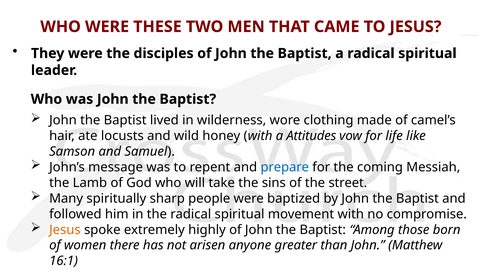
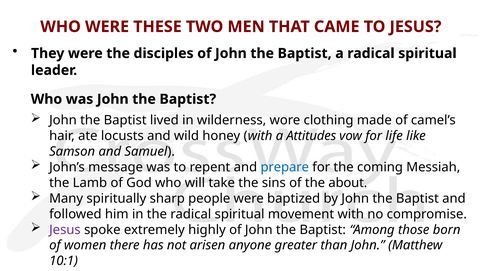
street: street -> about (348, 183)
Jesus colour: orange -> purple (65, 230)
16:1: 16:1 -> 10:1 (64, 261)
